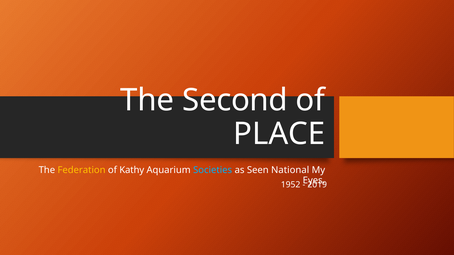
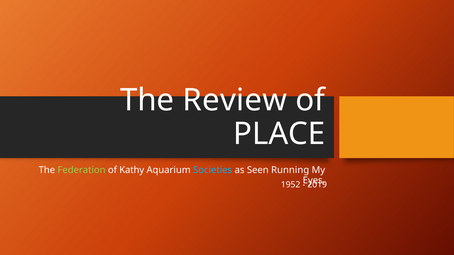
Second: Second -> Review (235, 100)
Federation colour: yellow -> light green (82, 170)
National: National -> Running (290, 170)
